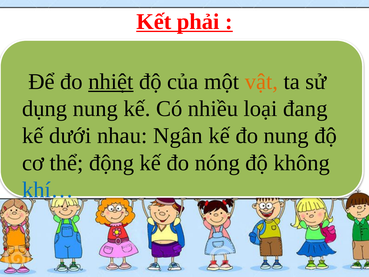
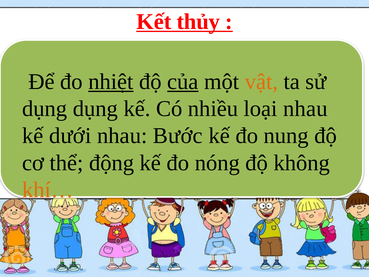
phải: phải -> thủy (198, 22)
của underline: none -> present (183, 82)
dụng nung: nung -> dụng (95, 109)
loại đang: đang -> nhau (305, 109)
Ngân: Ngân -> Bước (178, 136)
khí… colour: blue -> orange (48, 190)
